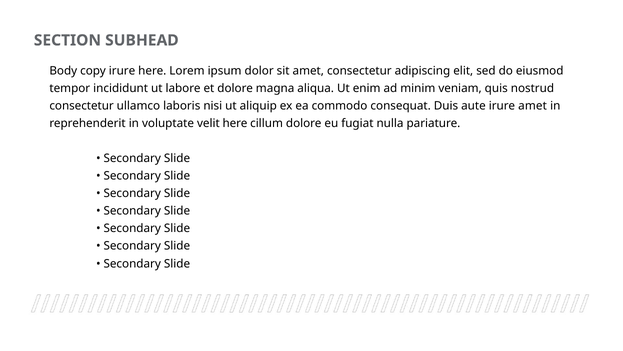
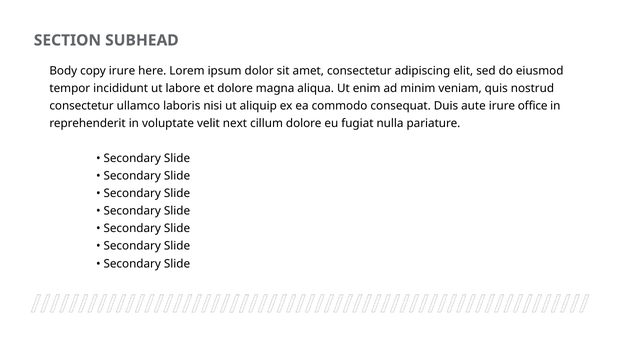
irure amet: amet -> office (533, 106)
velit here: here -> next (235, 123)
